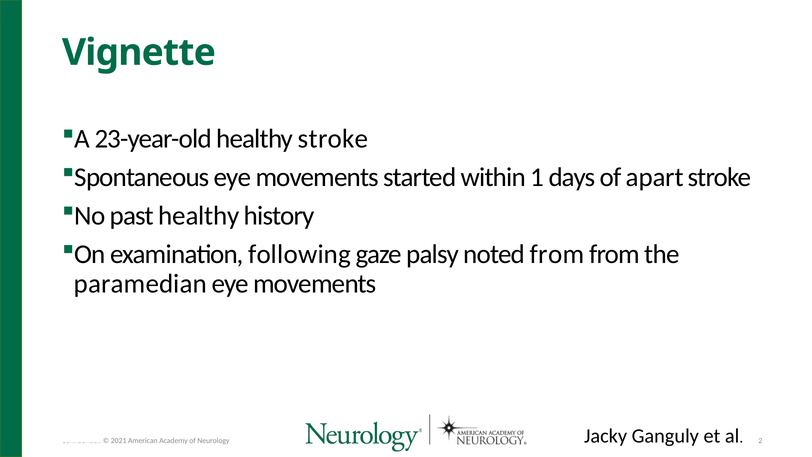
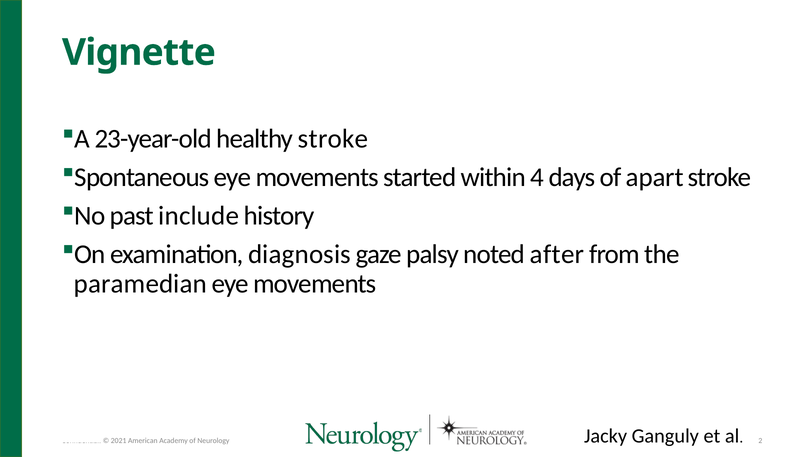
1: 1 -> 4 (537, 177)
past healthy: healthy -> include (199, 216)
following: following -> diagnosis (300, 254)
noted from: from -> after (557, 254)
